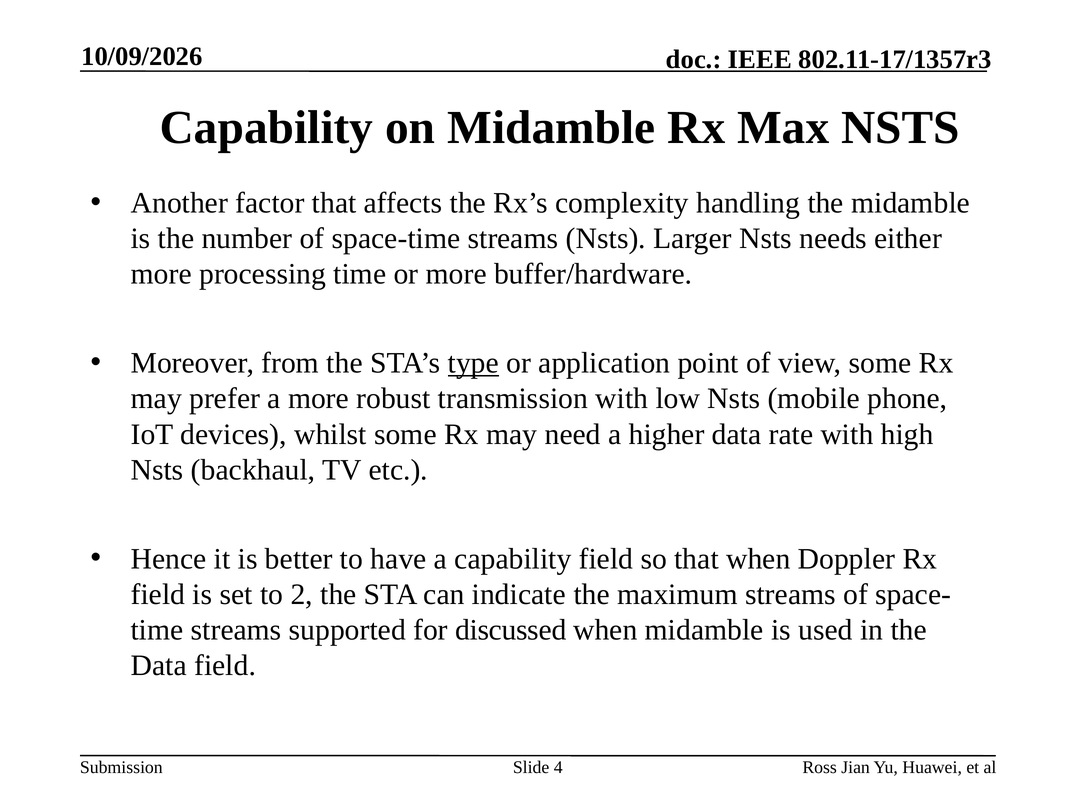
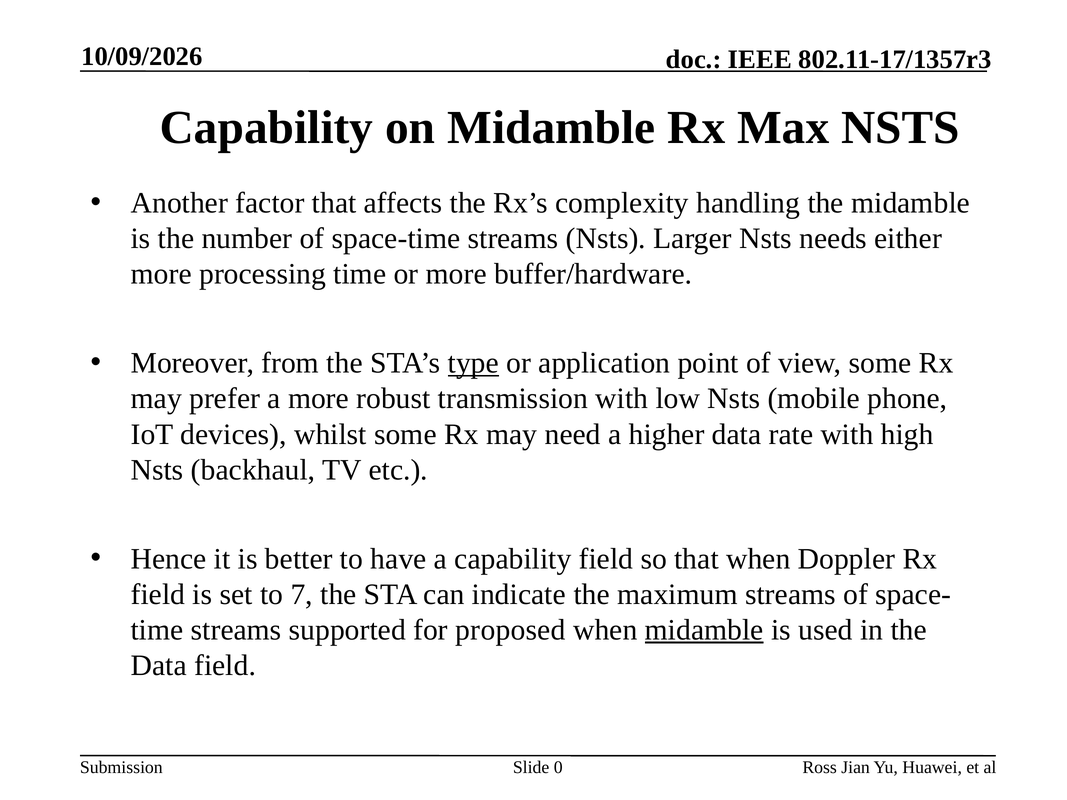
2: 2 -> 7 (302, 594)
discussed: discussed -> proposed (510, 630)
midamble underline: none -> present (704, 630)
4: 4 -> 0 (558, 768)
